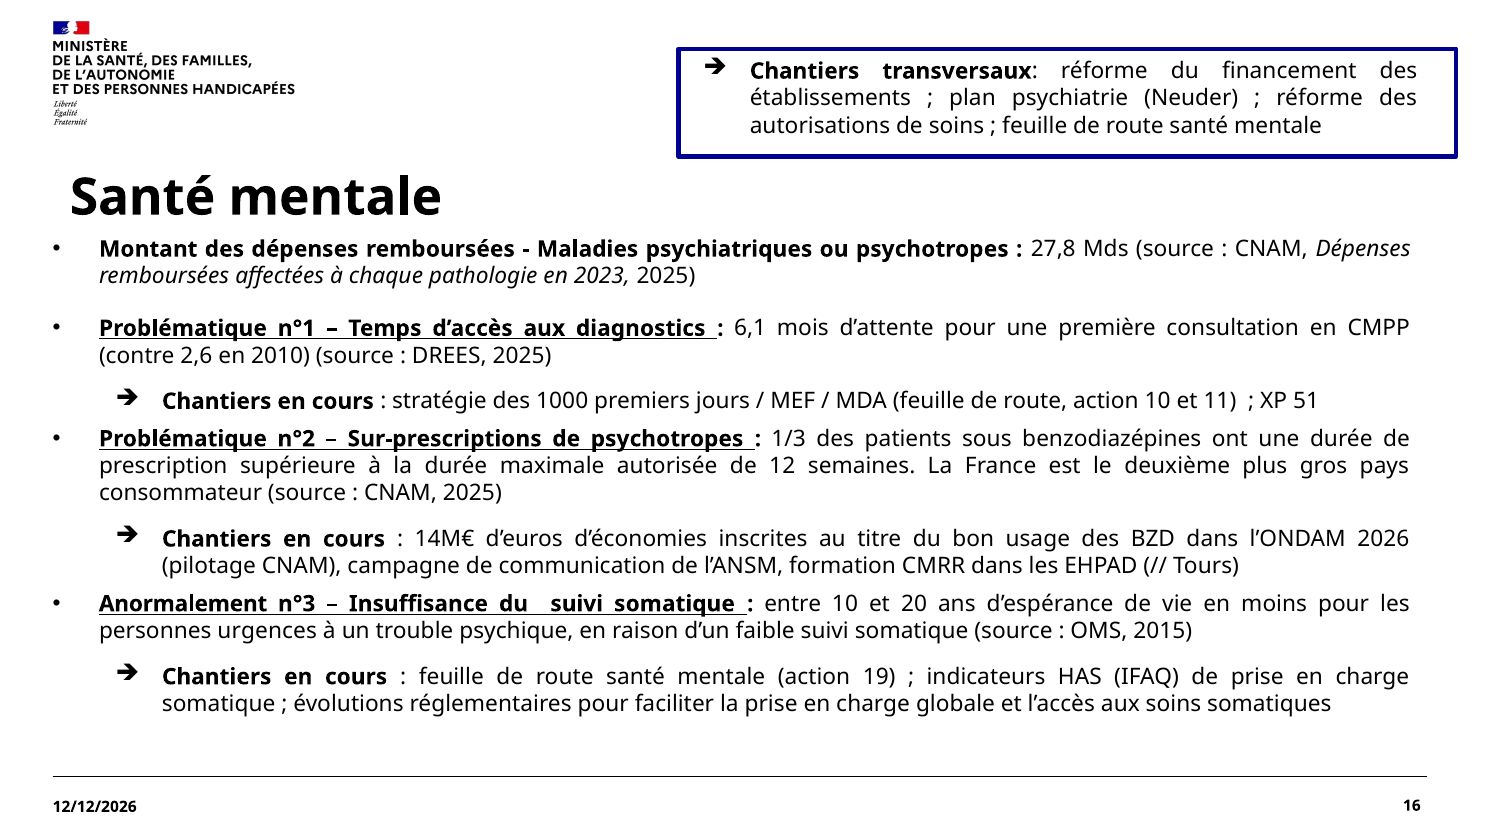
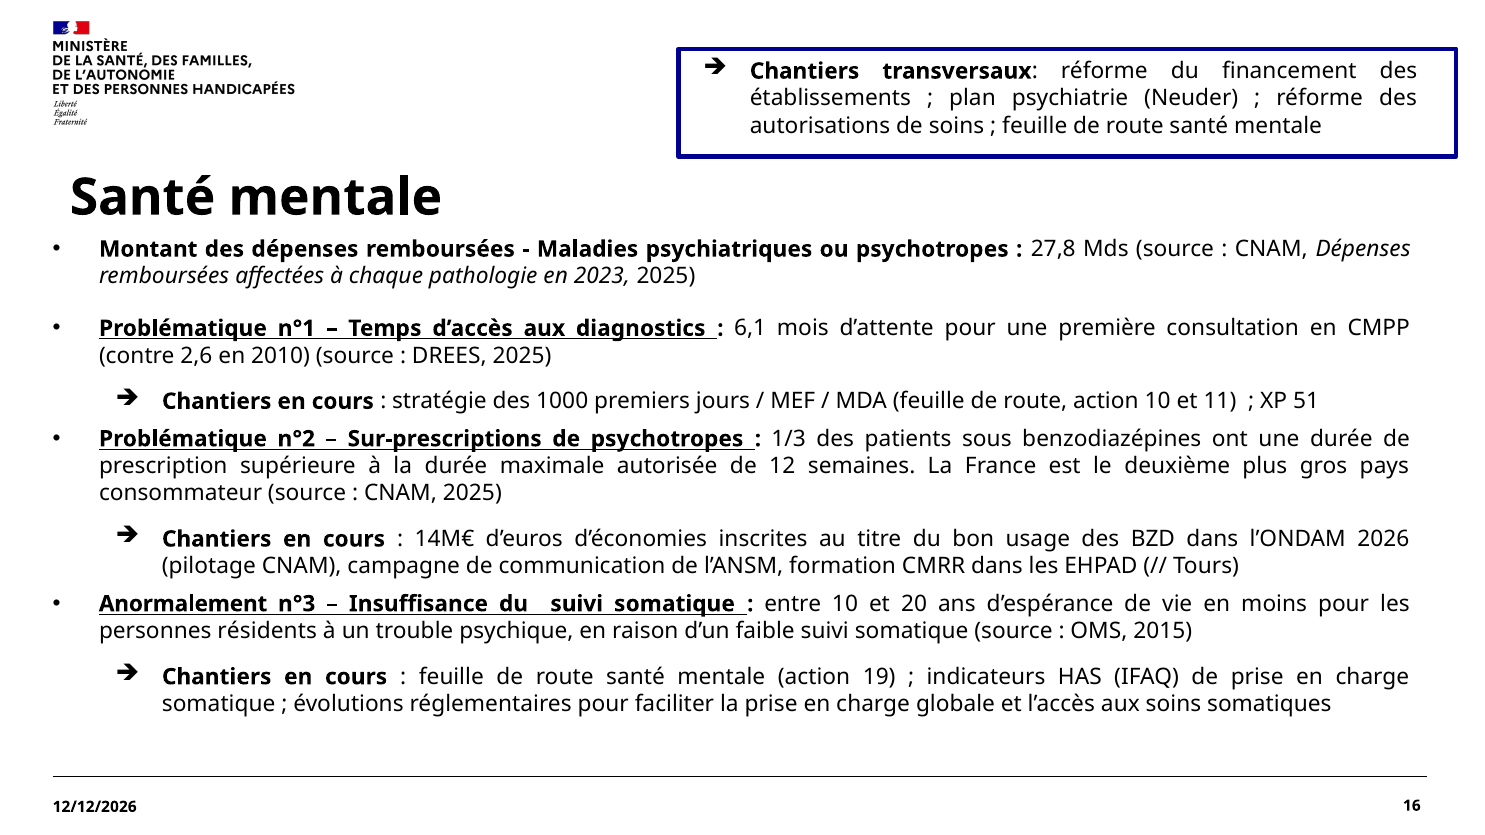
urgences: urgences -> résidents (267, 631)
